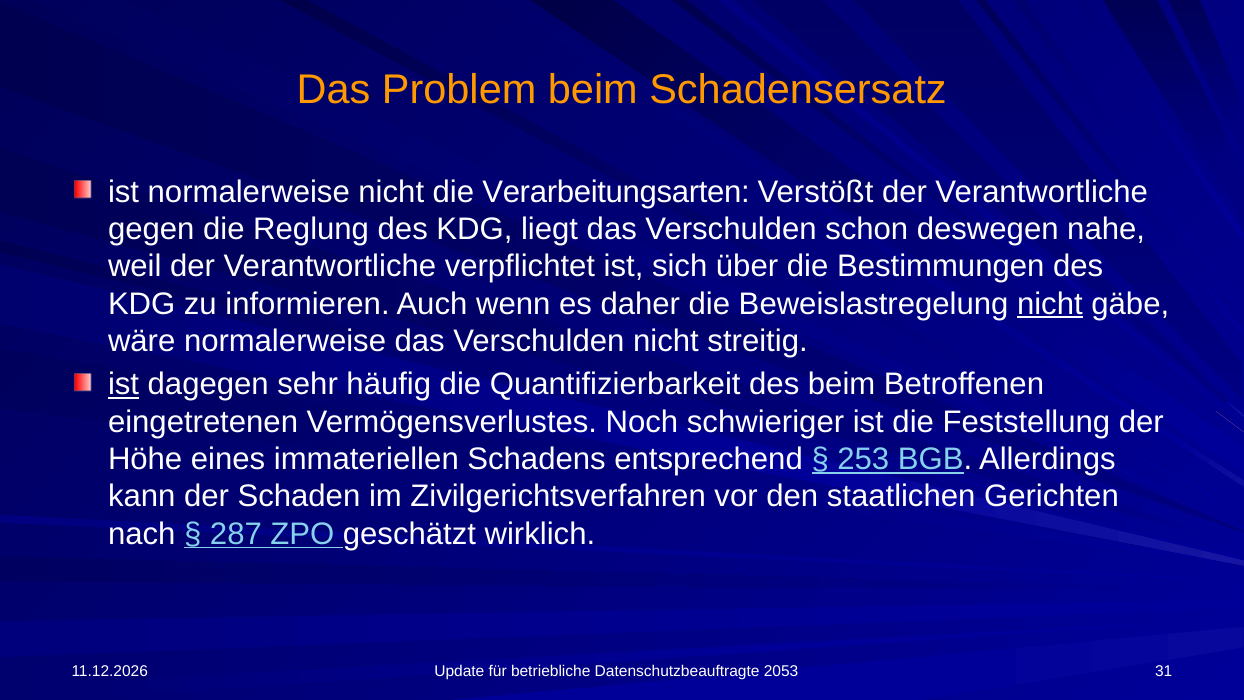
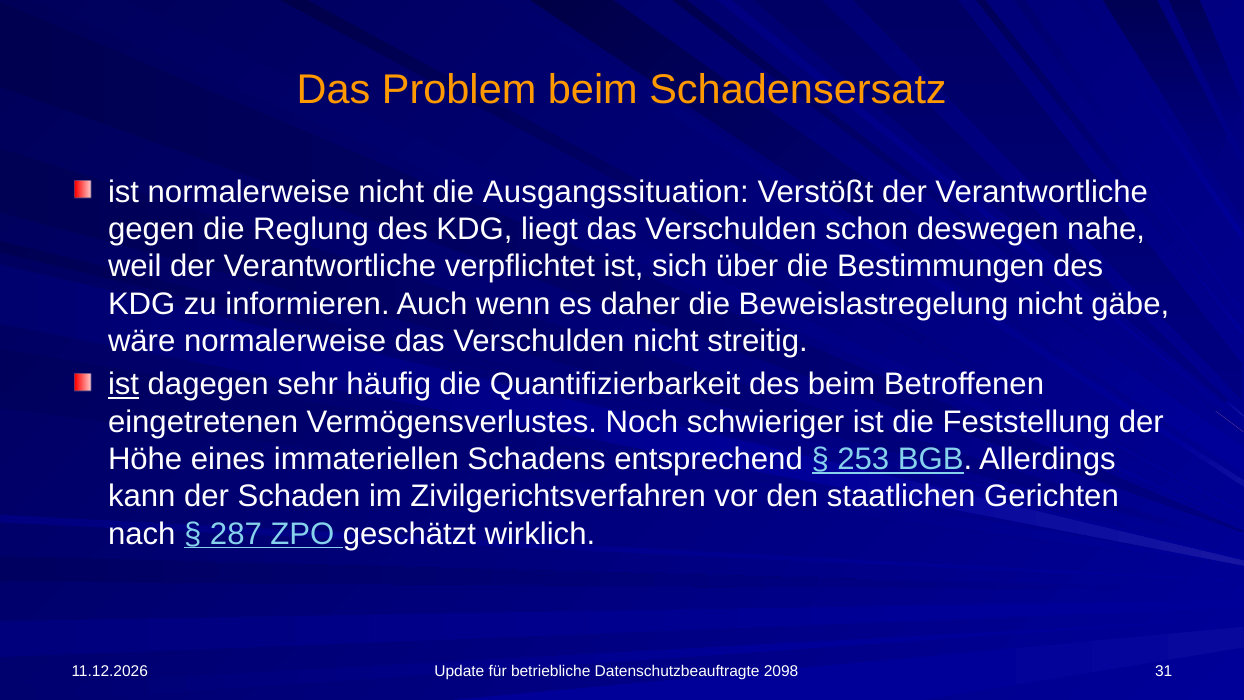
Verarbeitungsarten: Verarbeitungsarten -> Ausgangssituation (616, 192)
nicht underline: present -> none (1050, 304)
2053: 2053 -> 2098 (781, 671)
